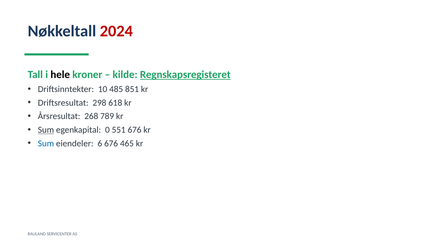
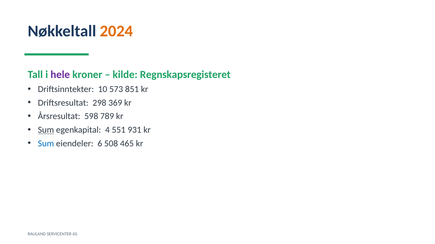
2024 colour: red -> orange (116, 31)
hele colour: black -> purple (60, 75)
Regnskapsregisteret underline: present -> none (185, 75)
485: 485 -> 573 (116, 89)
618: 618 -> 369 (115, 103)
268: 268 -> 598 (91, 117)
0: 0 -> 4 (107, 130)
551 676: 676 -> 931 (135, 130)
6 676: 676 -> 508 (111, 144)
